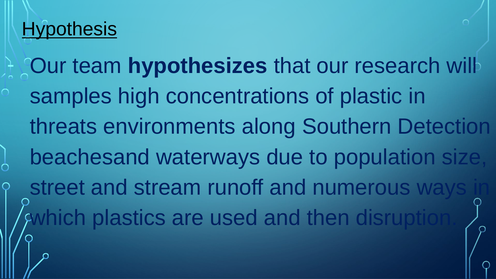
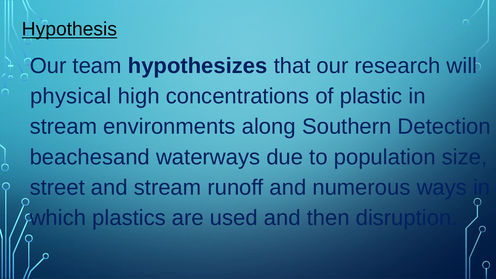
samples: samples -> physical (71, 96)
threats: threats -> stream (63, 127)
